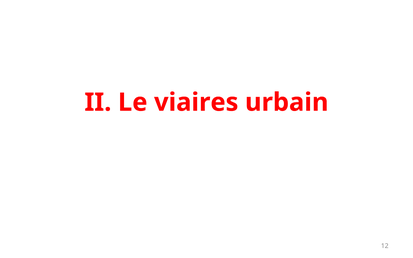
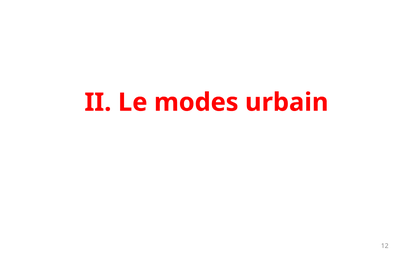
viaires: viaires -> modes (196, 102)
